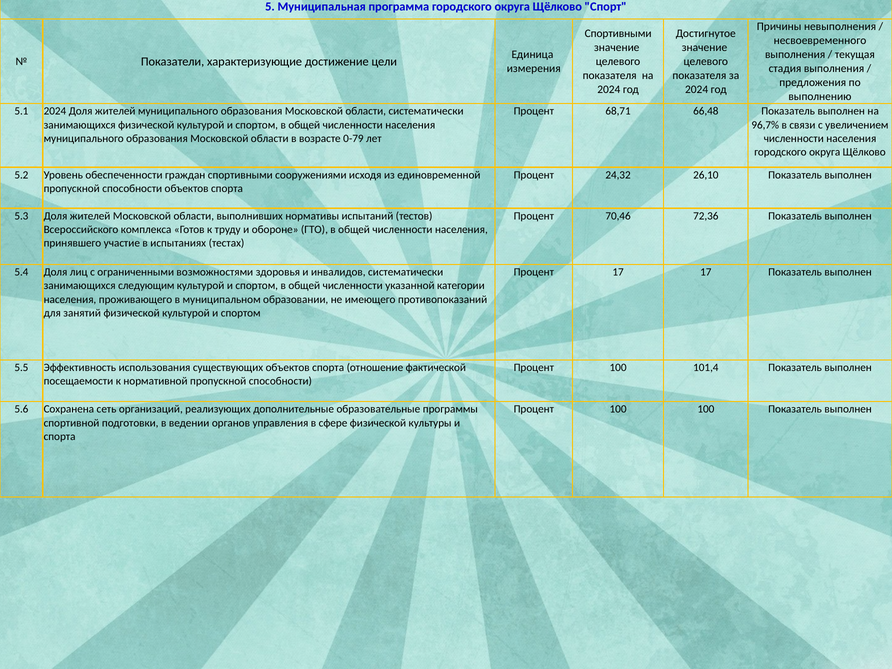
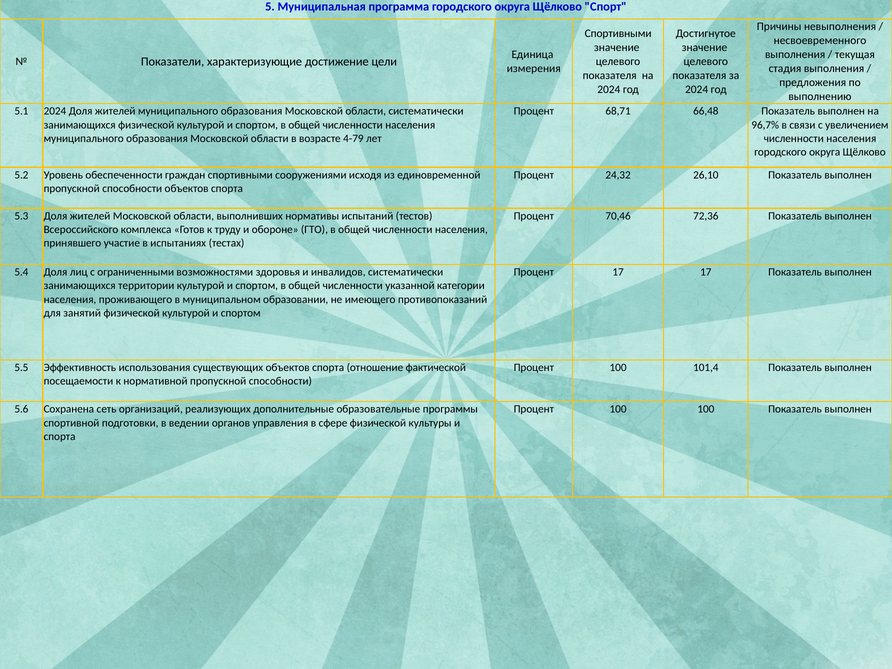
0-79: 0-79 -> 4-79 (353, 138)
следующим: следующим -> территории (146, 286)
